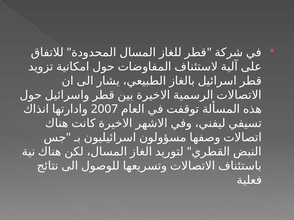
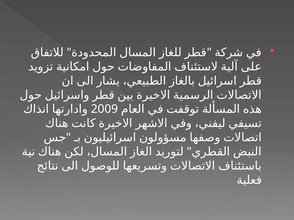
2007: 2007 -> 2009 (104, 109)
